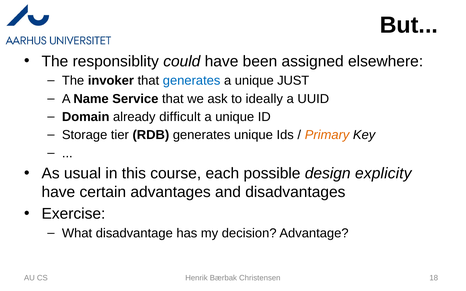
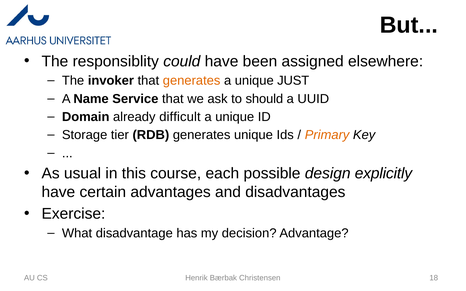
generates colour: blue -> orange (192, 81)
ideally: ideally -> should (264, 99)
explicity: explicity -> explicitly (383, 174)
